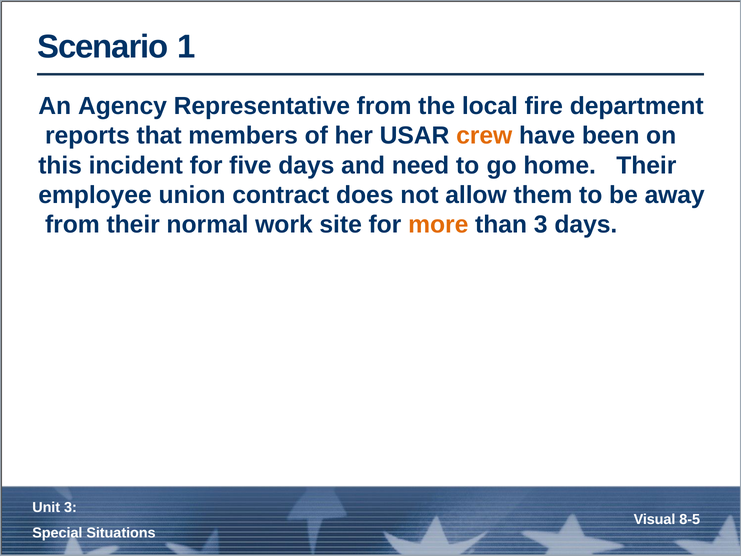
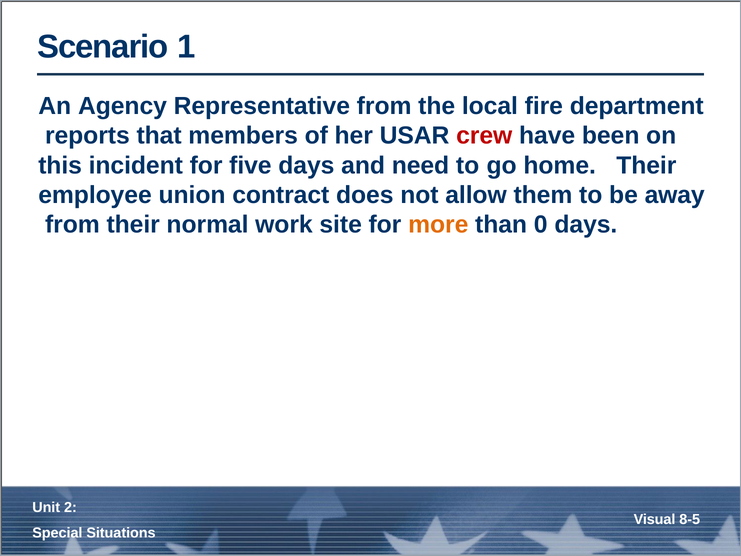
crew colour: orange -> red (484, 136)
than 3: 3 -> 0 (541, 225)
Unit 3: 3 -> 2 (70, 507)
